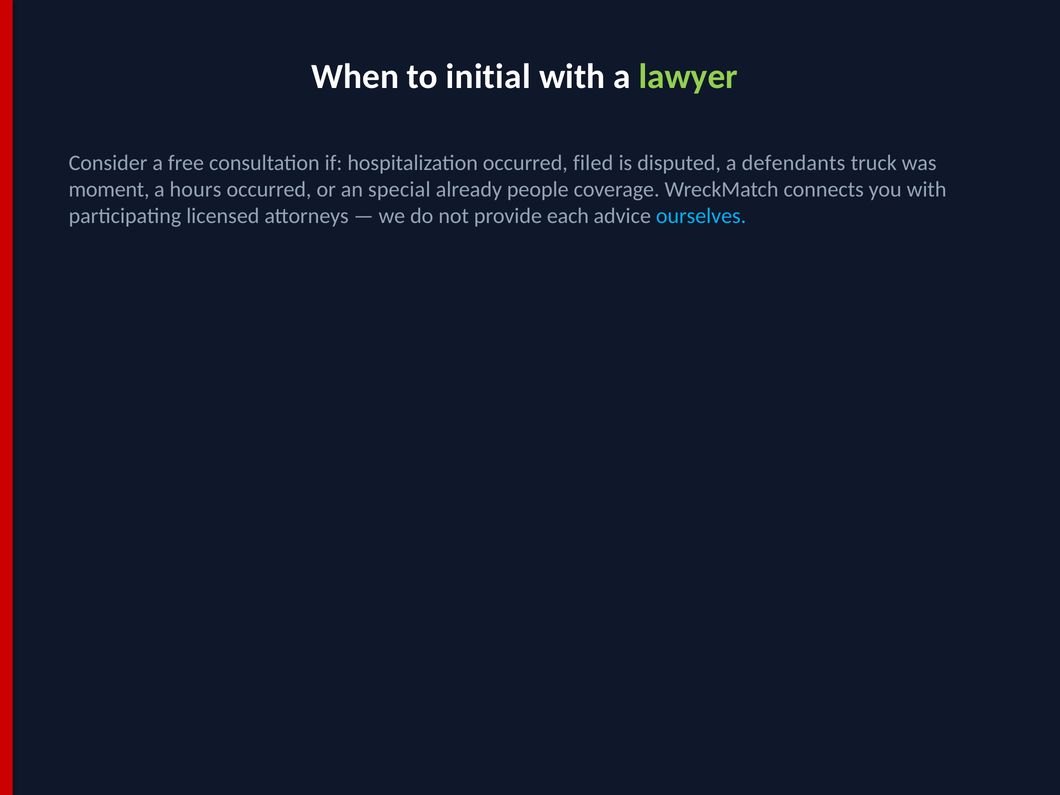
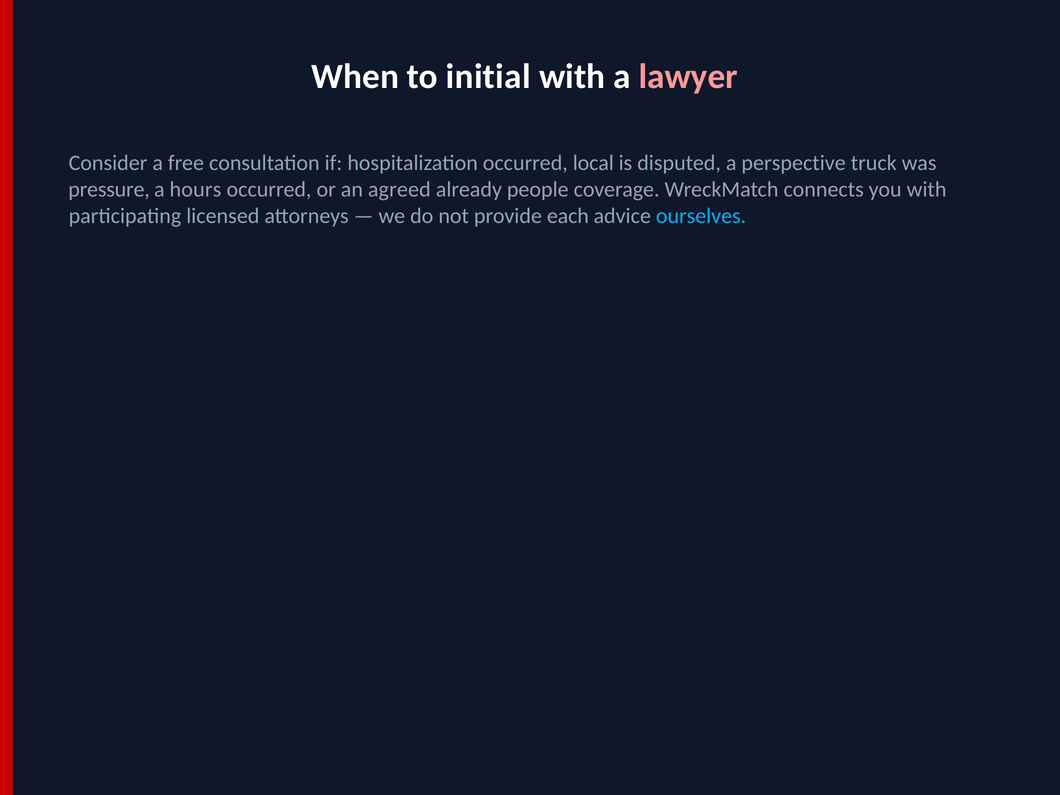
lawyer colour: light green -> pink (688, 77)
filed: filed -> local (593, 163)
defendants: defendants -> perspective (794, 163)
moment: moment -> pressure (109, 190)
special: special -> agreed (399, 190)
